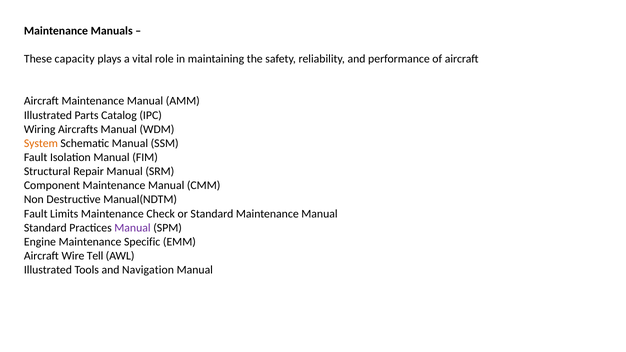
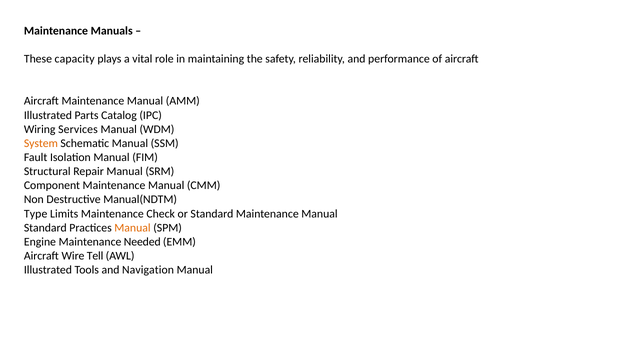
Aircrafts: Aircrafts -> Services (78, 129)
Fault: Fault -> Type (36, 214)
Manual colour: purple -> orange (132, 228)
Specific: Specific -> Needed (142, 242)
